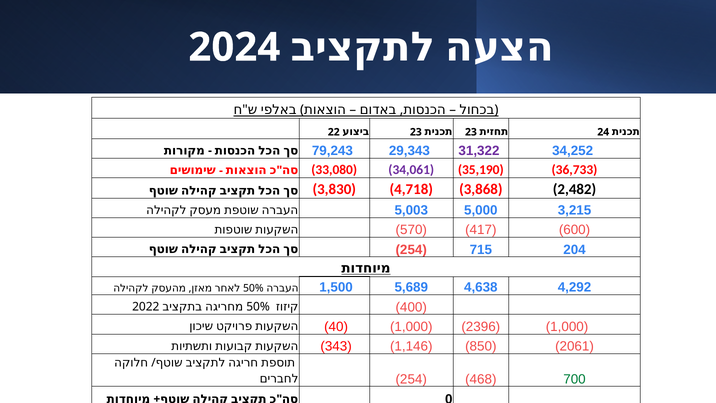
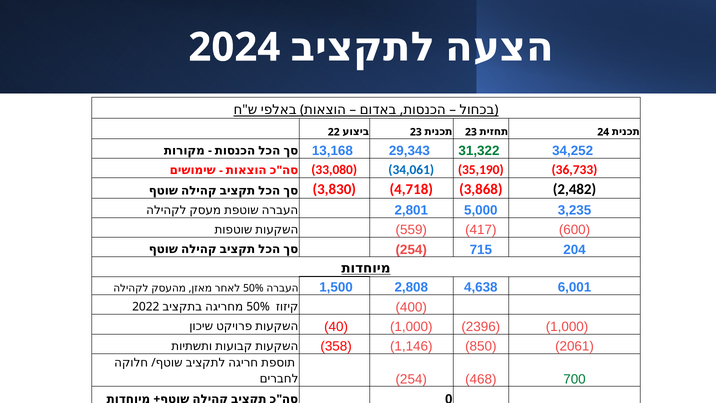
79,243: 79,243 -> 13,168 (332, 151)
31,322 colour: purple -> green (479, 151)
34,061 colour: purple -> blue (411, 170)
5,003: 5,003 -> 2,801 (411, 210)
3,215: 3,215 -> 3,235 (575, 210)
570: 570 -> 559 (411, 230)
5,689: 5,689 -> 2,808 (411, 287)
4,292: 4,292 -> 6,001 (575, 287)
343: 343 -> 358 (336, 346)
